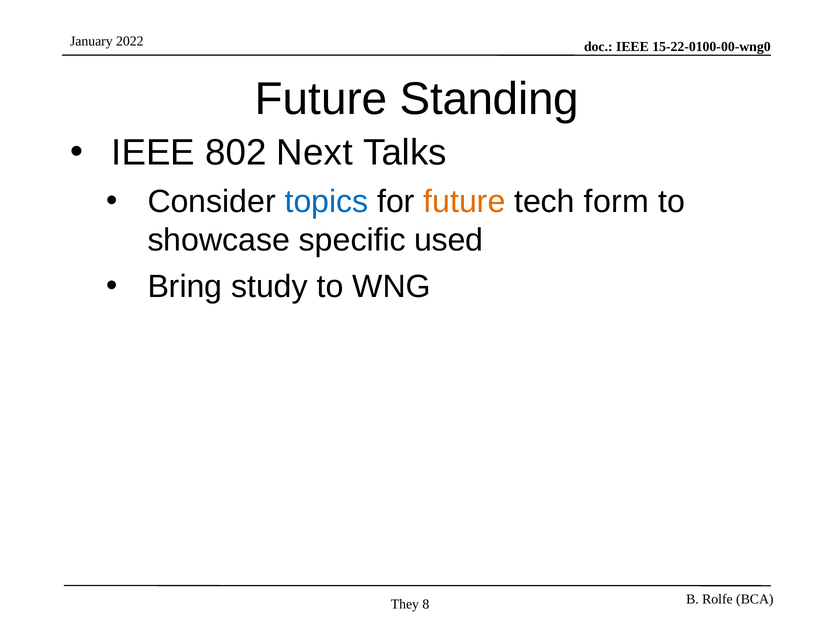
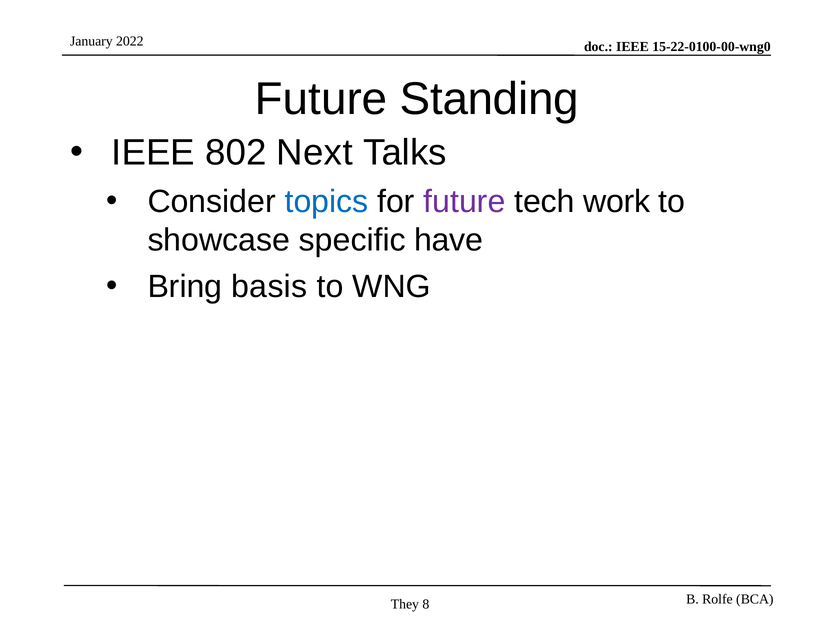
future colour: orange -> purple (464, 202)
form: form -> work (617, 202)
used: used -> have (449, 240)
study: study -> basis (269, 287)
